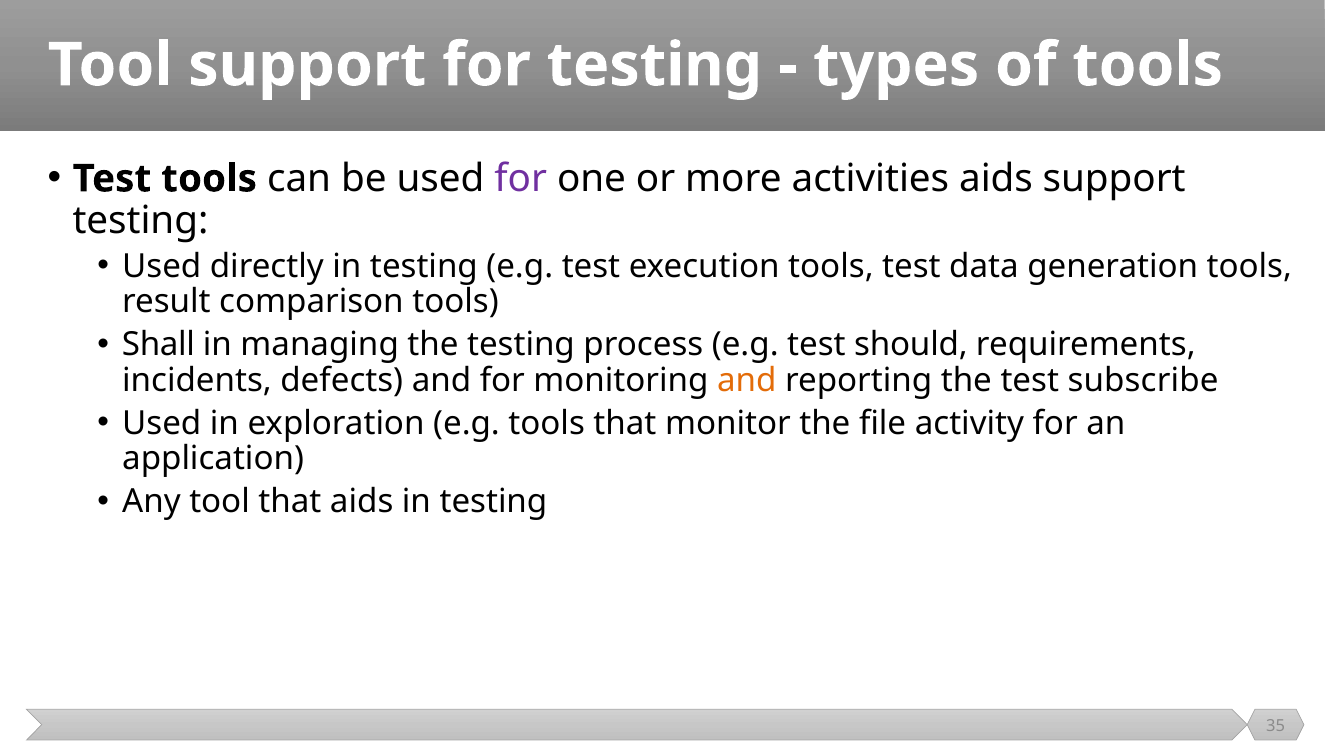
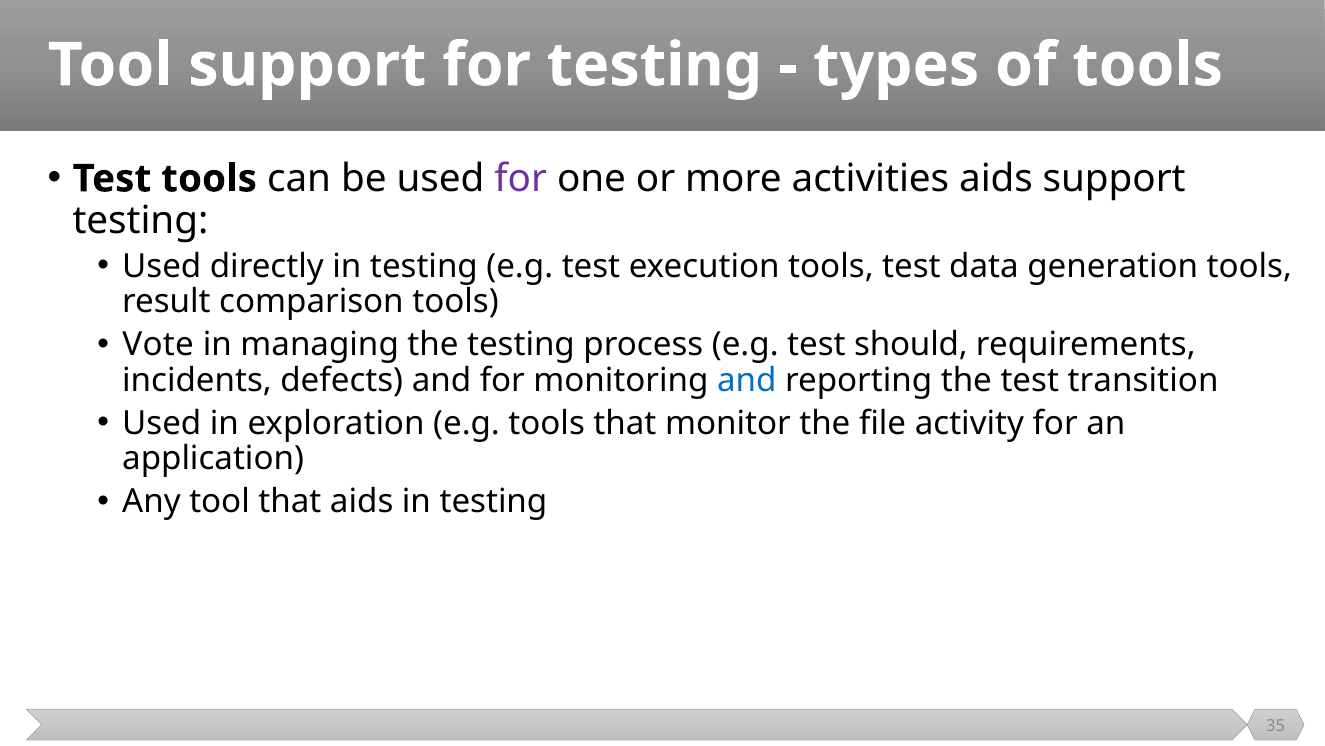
Shall: Shall -> Vote (158, 344)
and colour: orange -> blue (747, 380)
subscribe: subscribe -> transition (1143, 380)
